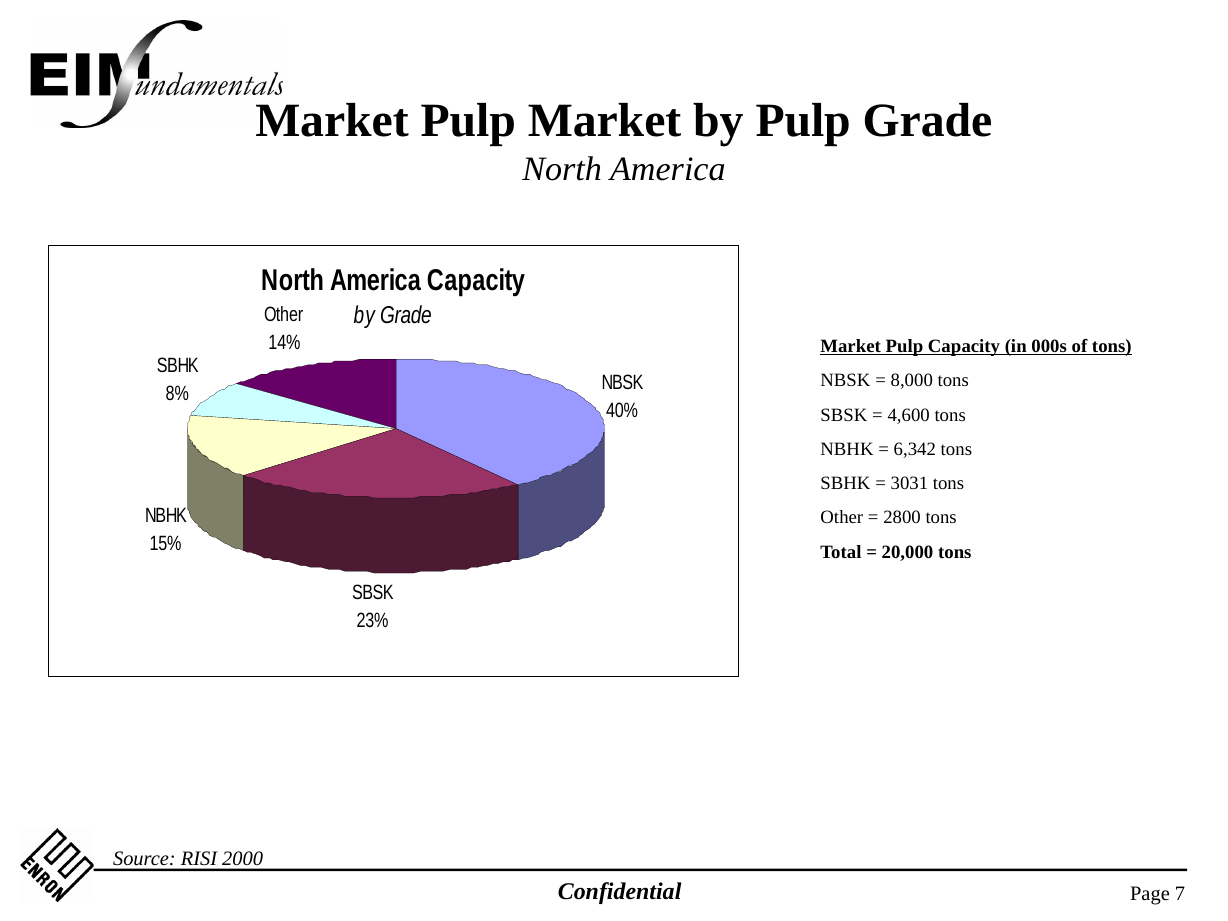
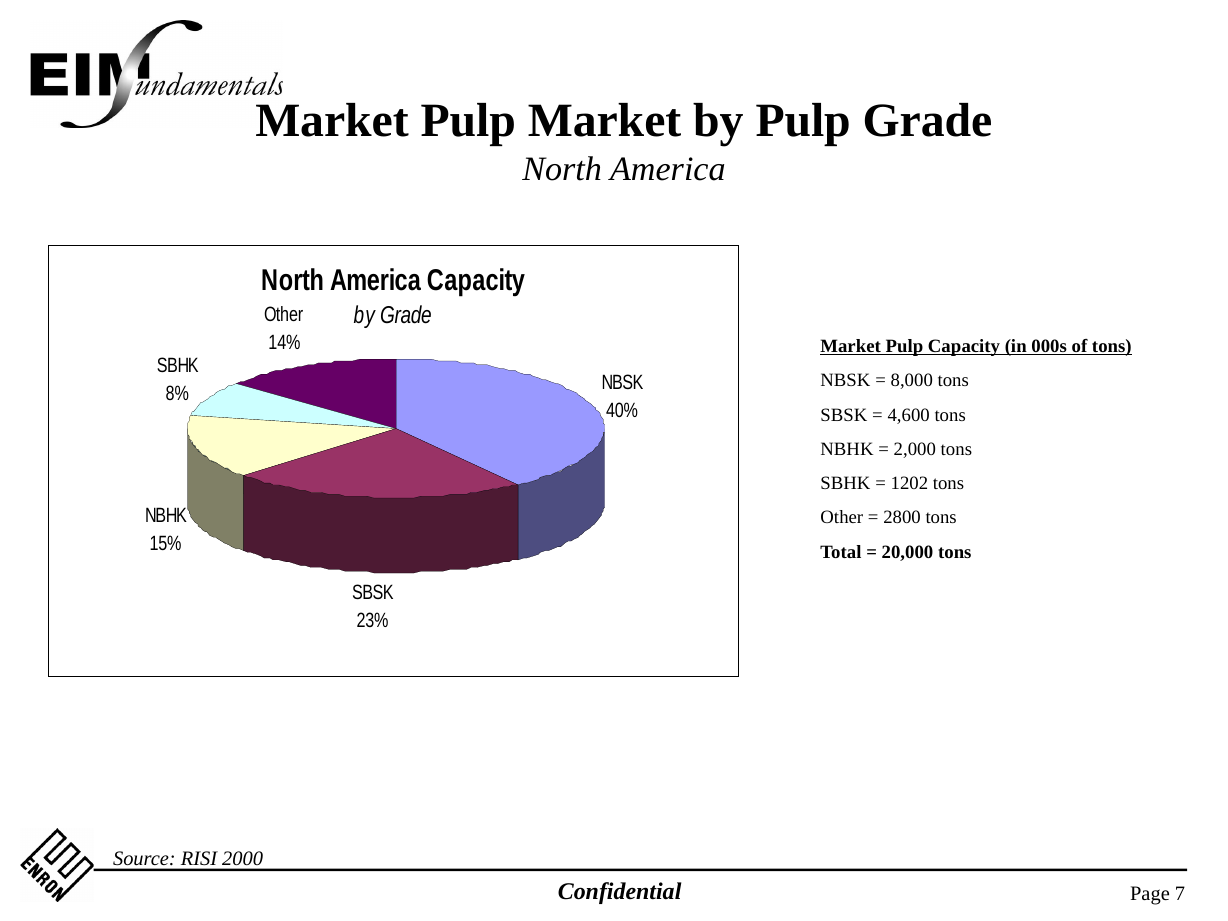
6,342: 6,342 -> 2,000 (915, 449)
3031: 3031 -> 1202 (909, 483)
